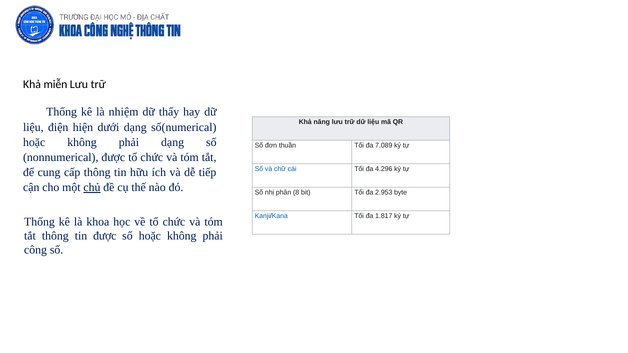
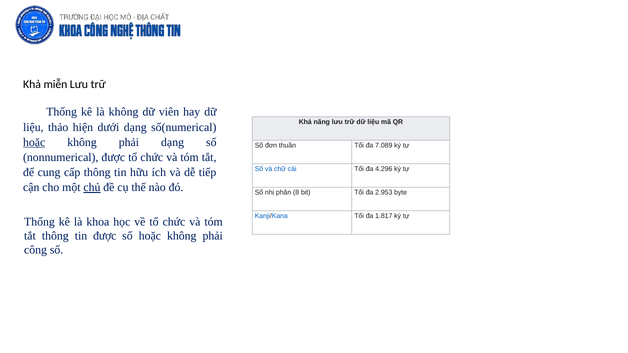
là nhiệm: nhiệm -> không (124, 112)
thấy: thấy -> viên (169, 112)
điện: điện -> thảo (58, 127)
hoặc underline: none -> present (34, 142)
